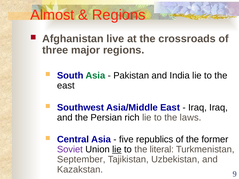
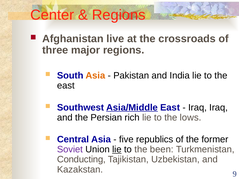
Almost: Almost -> Center (52, 15)
Asia colour: green -> orange (95, 76)
Asia/Middle underline: none -> present (132, 108)
laws: laws -> lows (191, 118)
literal: literal -> been (162, 150)
September: September -> Conducting (81, 160)
